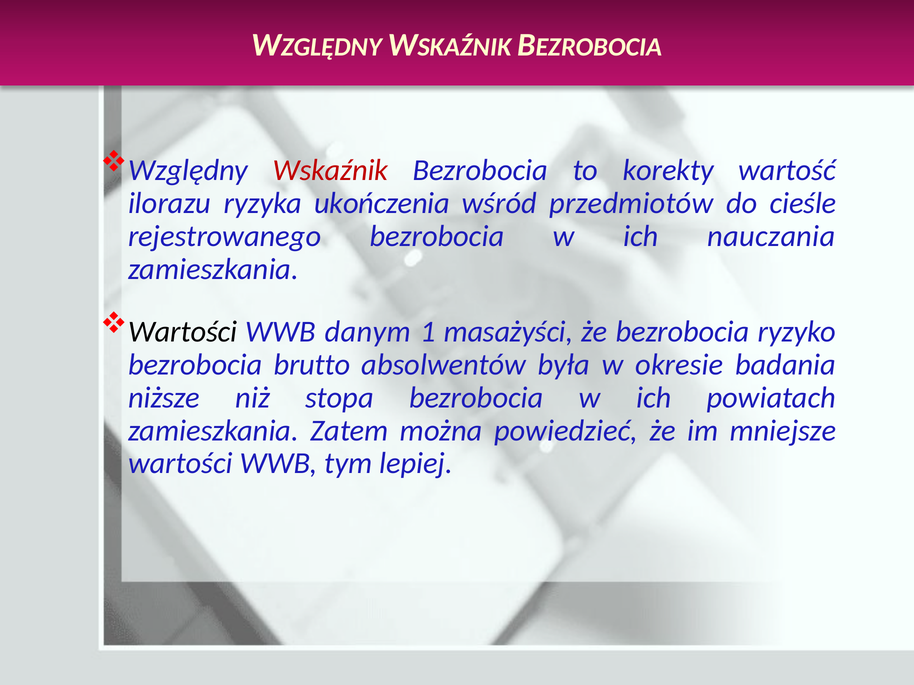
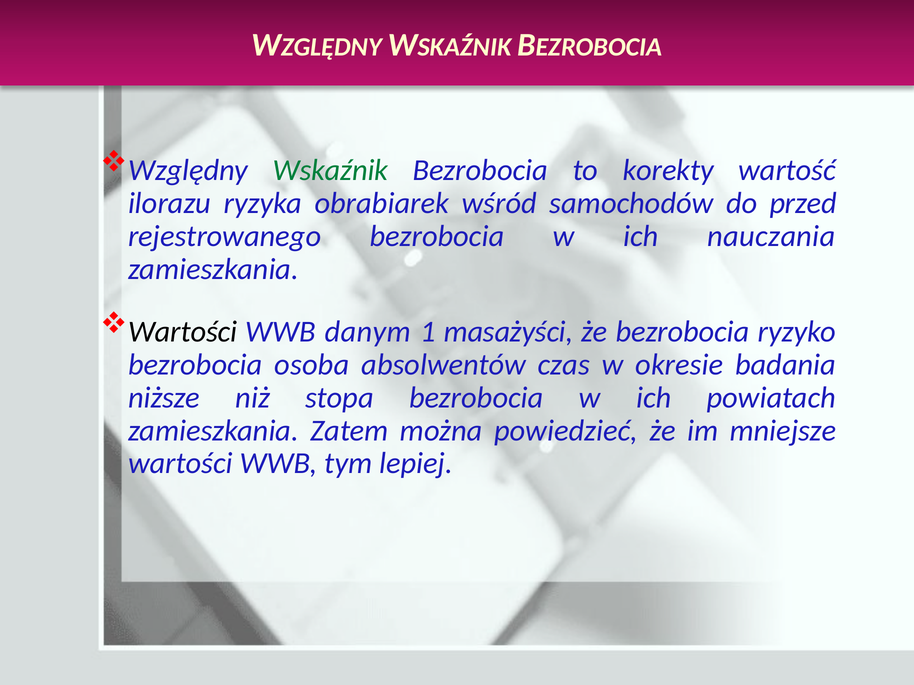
Wskaźnik colour: red -> green (330, 171)
ukończenia: ukończenia -> obrabiarek (382, 203)
przedmiotów: przedmiotów -> samochodów (632, 203)
cieśle: cieśle -> przed (803, 203)
brutto: brutto -> osoba (312, 365)
była: była -> czas (564, 365)
